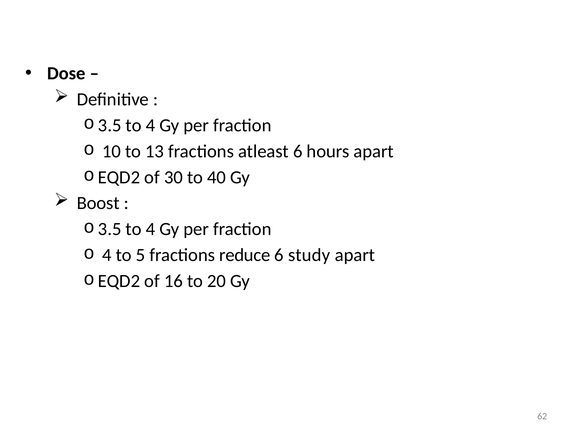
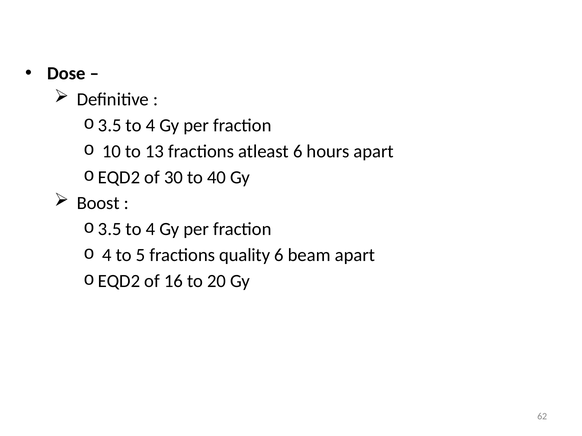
reduce: reduce -> quality (245, 255)
study: study -> beam (309, 255)
